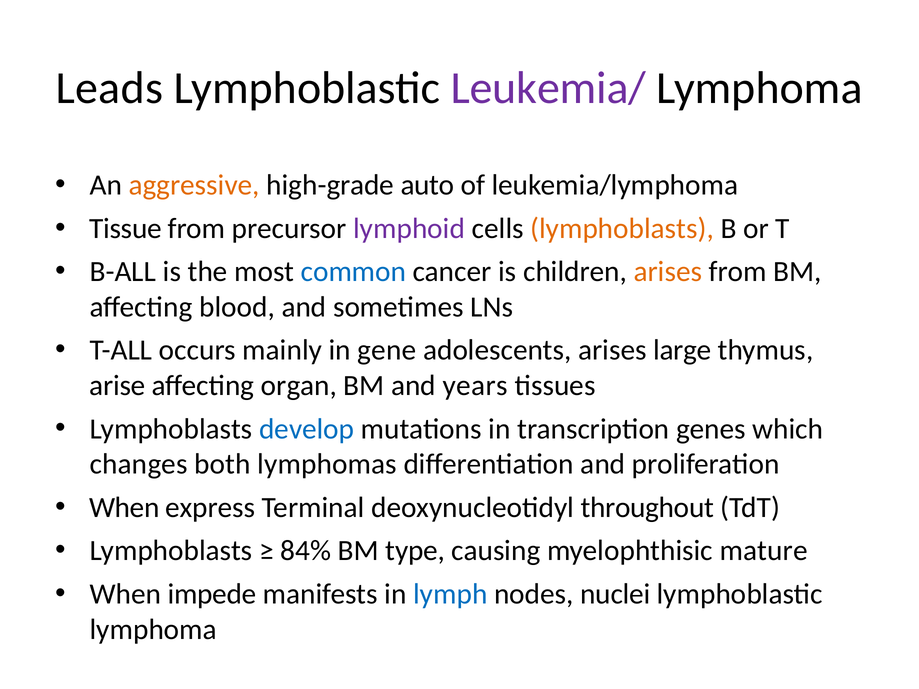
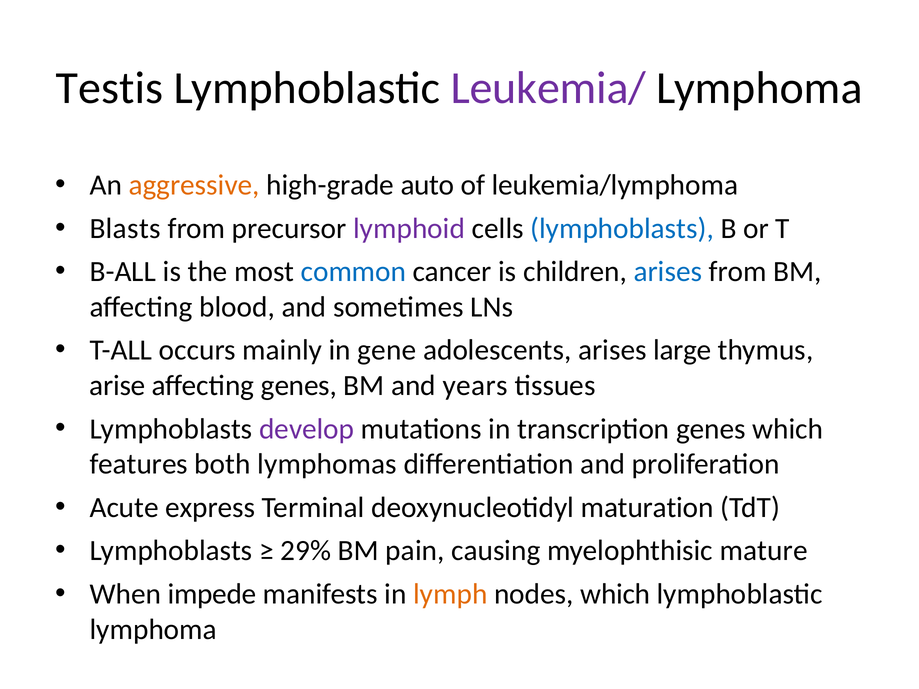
Leads: Leads -> Testis (110, 88)
Tissue: Tissue -> Blasts (125, 228)
lymphoblasts colour: orange -> blue (622, 228)
arises colour: orange -> blue (668, 272)
affecting organ: organ -> genes (299, 386)
develop colour: blue -> purple (307, 429)
changes: changes -> features (139, 464)
When: When -> Acute (124, 508)
throughout: throughout -> maturation (647, 508)
84%: 84% -> 29% (306, 551)
type: type -> pain (415, 551)
lymph colour: blue -> orange (450, 594)
nodes nuclei: nuclei -> which (615, 594)
